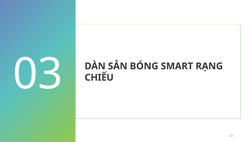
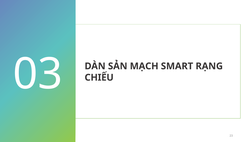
BÓNG: BÓNG -> MẠCH (144, 66)
